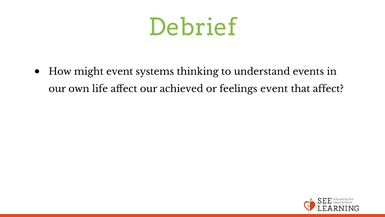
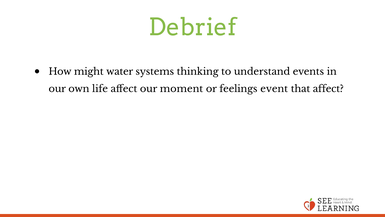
might event: event -> water (120, 71)
achieved: achieved -> moment (181, 89)
